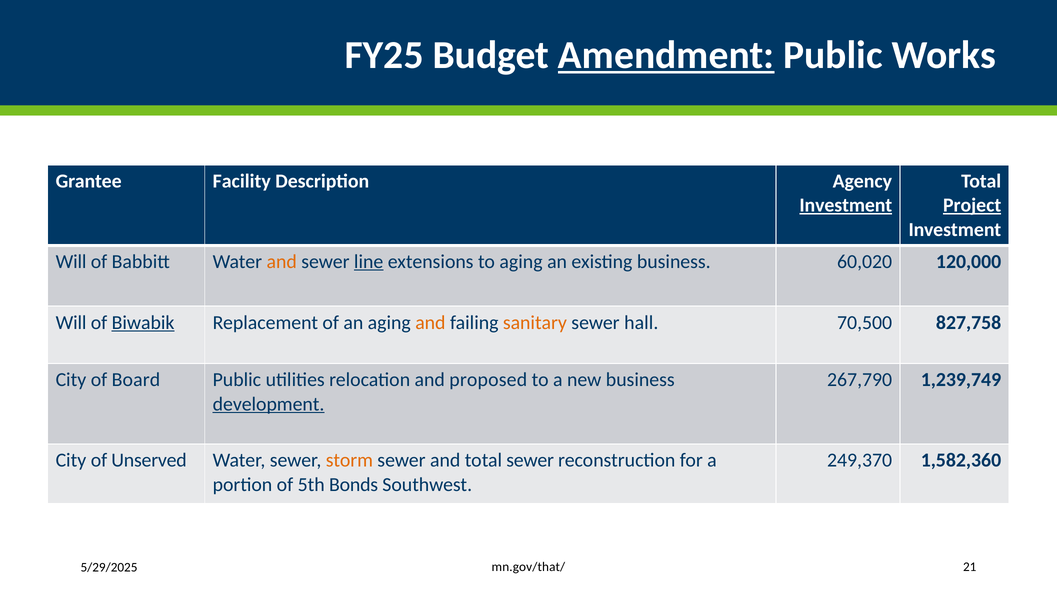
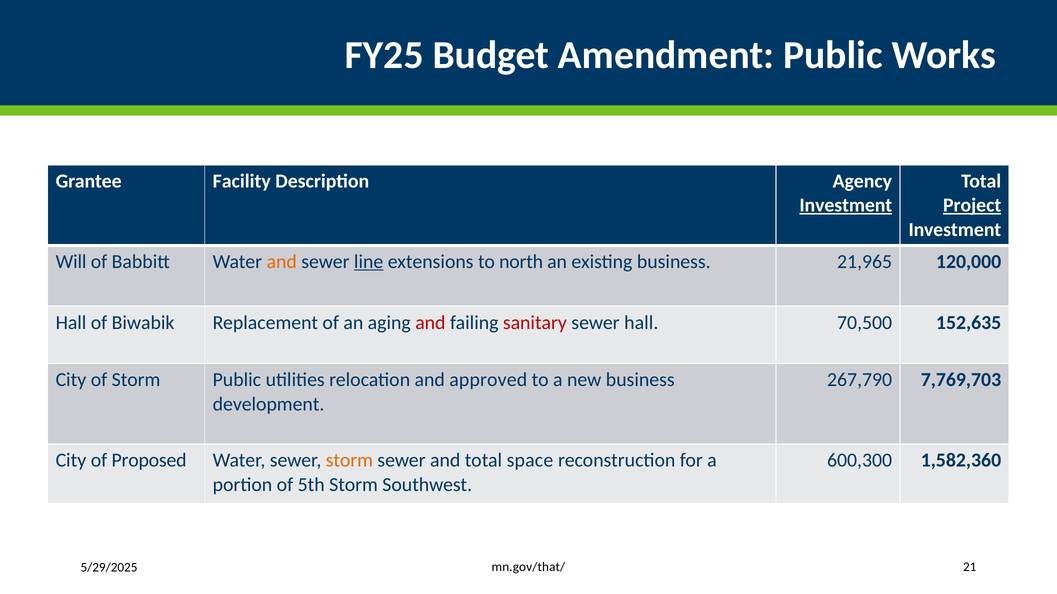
Amendment underline: present -> none (666, 55)
to aging: aging -> north (521, 262)
60,020: 60,020 -> 21,965 (865, 262)
Will: Will -> Hall (71, 323)
Biwabik underline: present -> none (143, 323)
and colour: orange -> red (430, 323)
sanitary colour: orange -> red (535, 323)
827,758: 827,758 -> 152,635 (969, 323)
of Board: Board -> Storm (136, 380)
proposed: proposed -> approved (488, 380)
1,239,749: 1,239,749 -> 7,769,703 (961, 380)
development underline: present -> none (269, 404)
Unserved: Unserved -> Proposed (149, 461)
total sewer: sewer -> space (530, 461)
249,370: 249,370 -> 600,300 (860, 461)
5th Bonds: Bonds -> Storm (354, 485)
